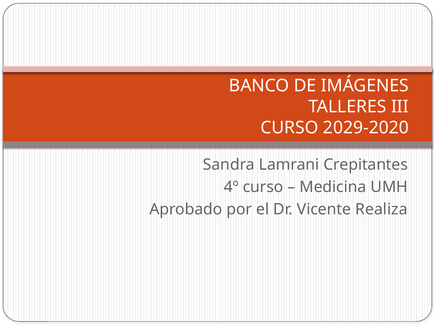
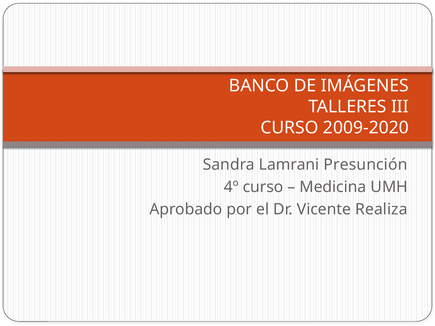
2029-2020: 2029-2020 -> 2009-2020 (366, 128)
Crepitantes: Crepitantes -> Presunción (366, 165)
